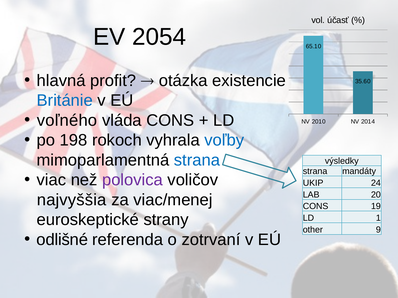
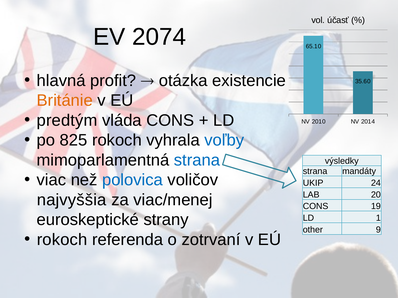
2054: 2054 -> 2074 (159, 37)
Británie colour: blue -> orange (65, 101)
voľného: voľného -> predtým (67, 121)
198: 198 -> 825 (74, 141)
polovica colour: purple -> blue (132, 180)
odlišné: odlišné -> rokoch (62, 240)
